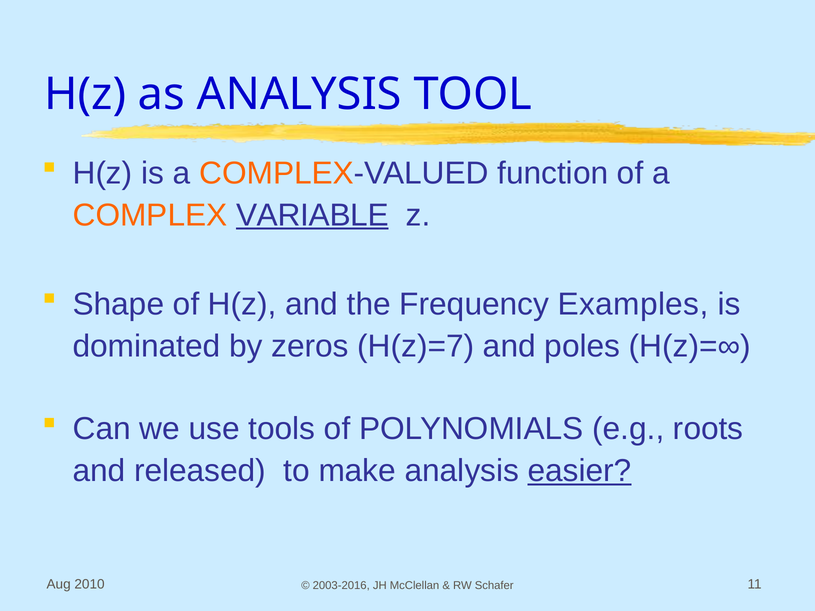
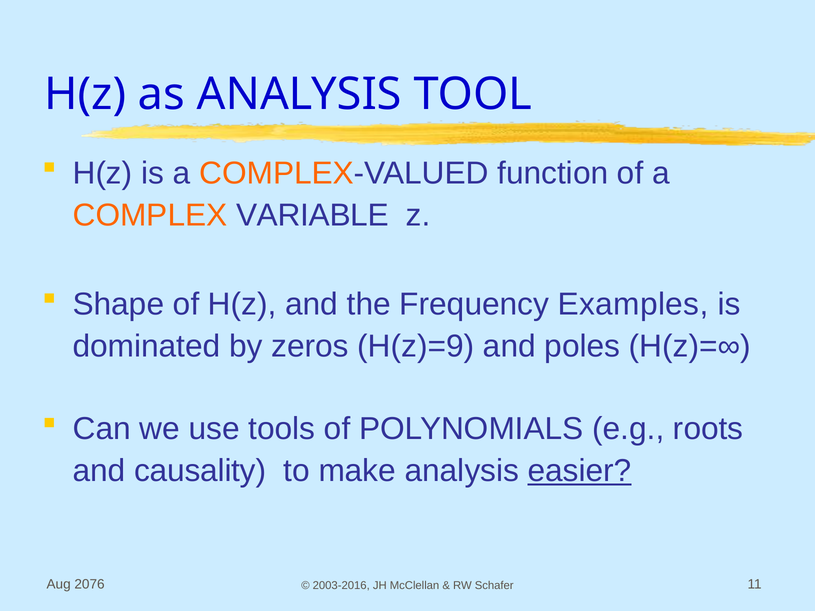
VARIABLE underline: present -> none (312, 215)
H(z)=7: H(z)=7 -> H(z)=9 (416, 346)
released: released -> causality (200, 471)
2010: 2010 -> 2076 (90, 585)
